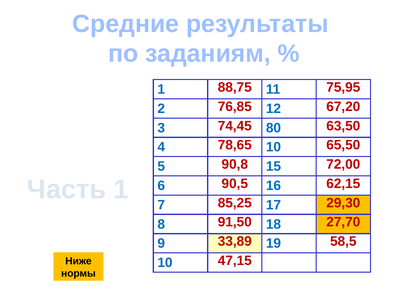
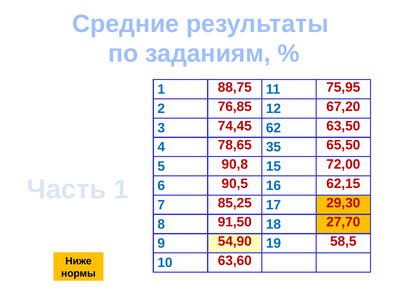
80: 80 -> 62 (274, 128)
78,65 10: 10 -> 35 (274, 147)
33,89: 33,89 -> 54,90 (235, 241)
47,15: 47,15 -> 63,60 (235, 260)
